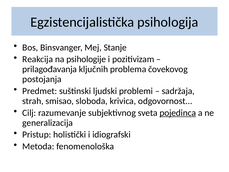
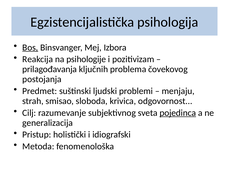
Bos underline: none -> present (30, 47)
Stanje: Stanje -> Izbora (115, 47)
sadržaja: sadržaja -> menjaju (178, 91)
